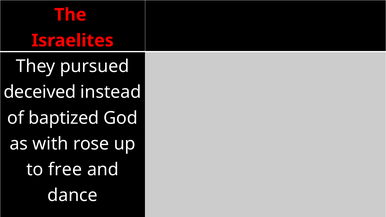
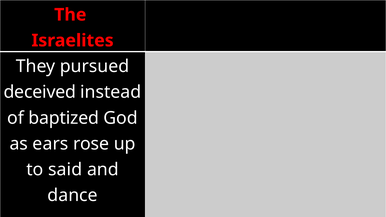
with: with -> ears (50, 144)
free: free -> said (65, 170)
